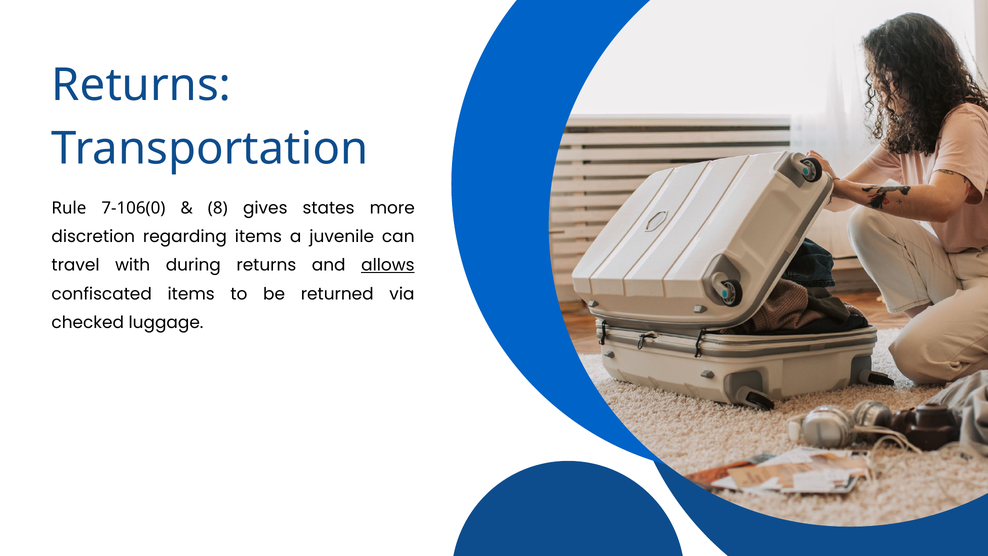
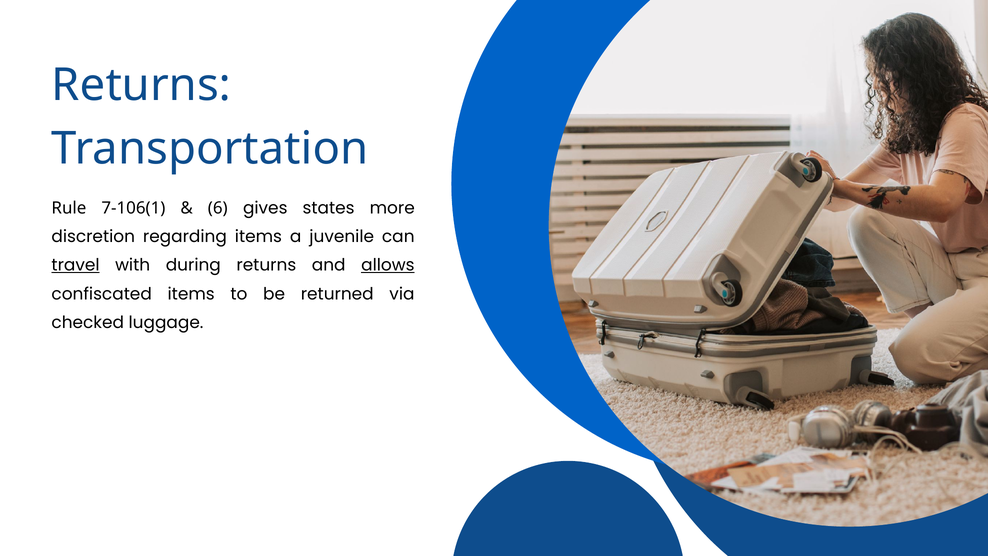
7-106(0: 7-106(0 -> 7-106(1 (133, 208)
8: 8 -> 6 (218, 208)
travel underline: none -> present (76, 265)
